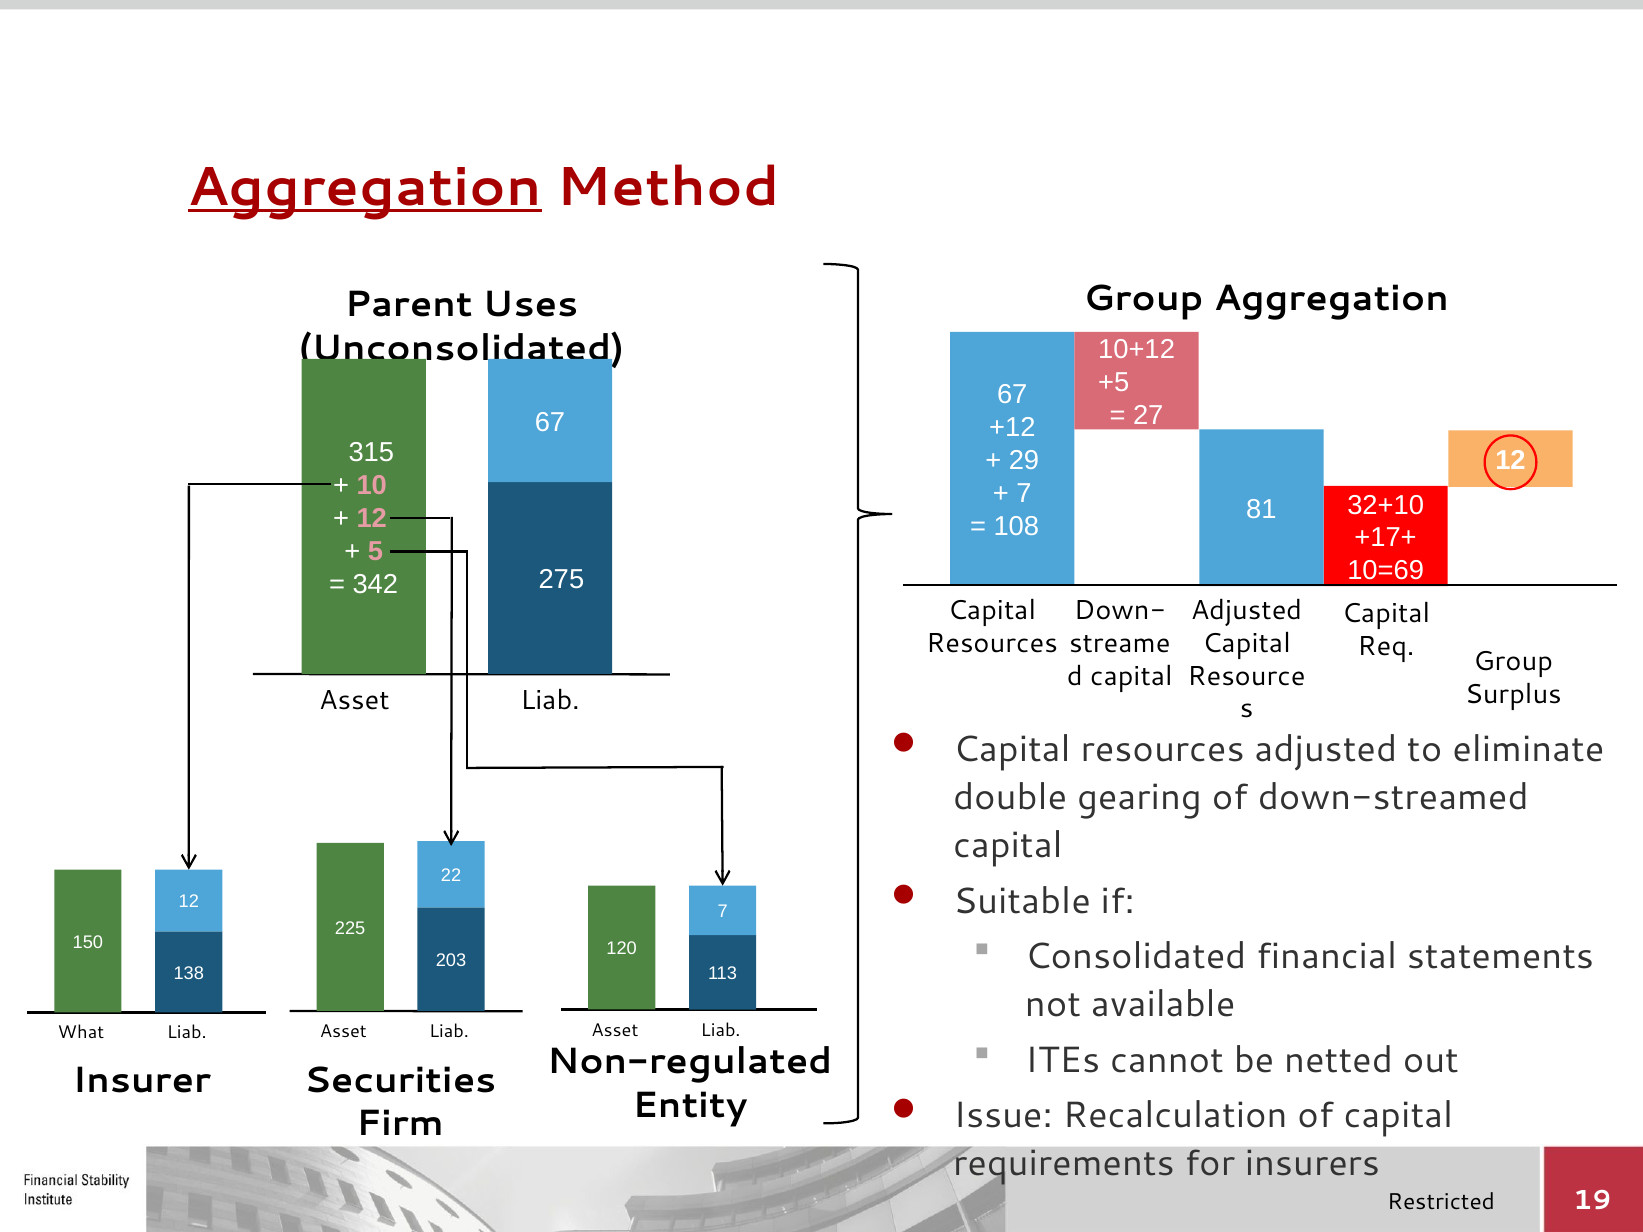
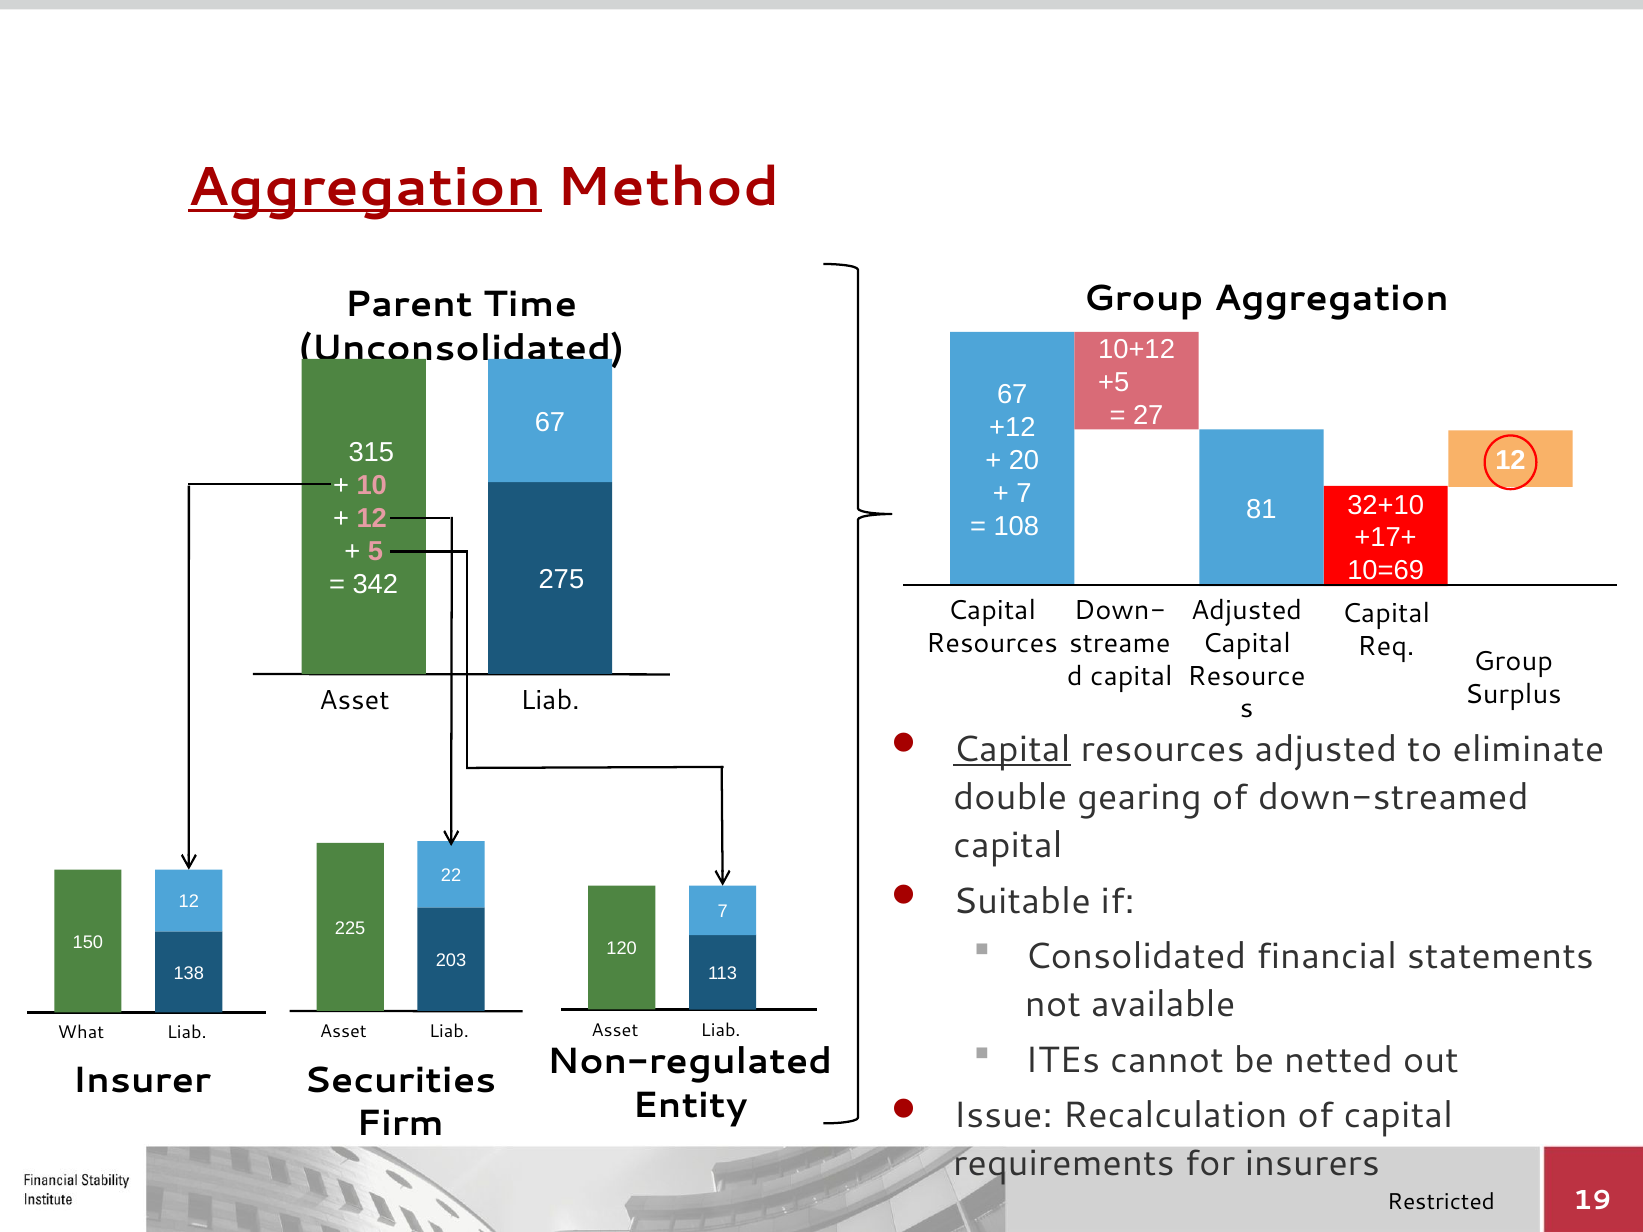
Uses: Uses -> Time (530, 305)
29: 29 -> 20 (1024, 461)
Capital underline: none -> present (1012, 750)
